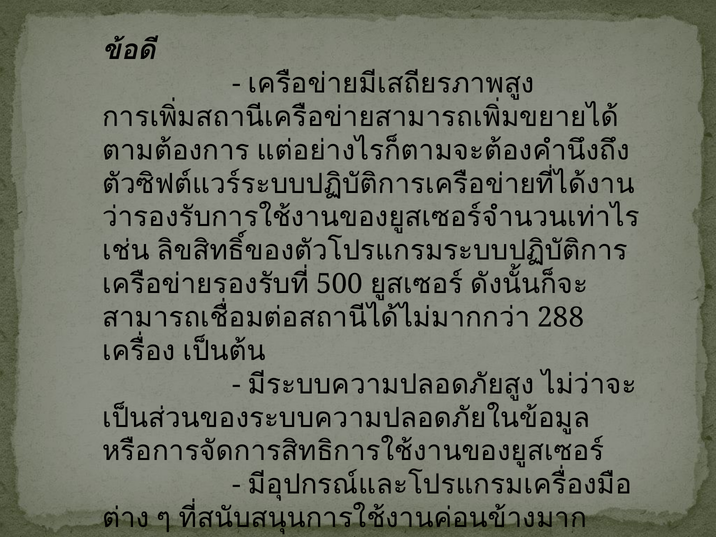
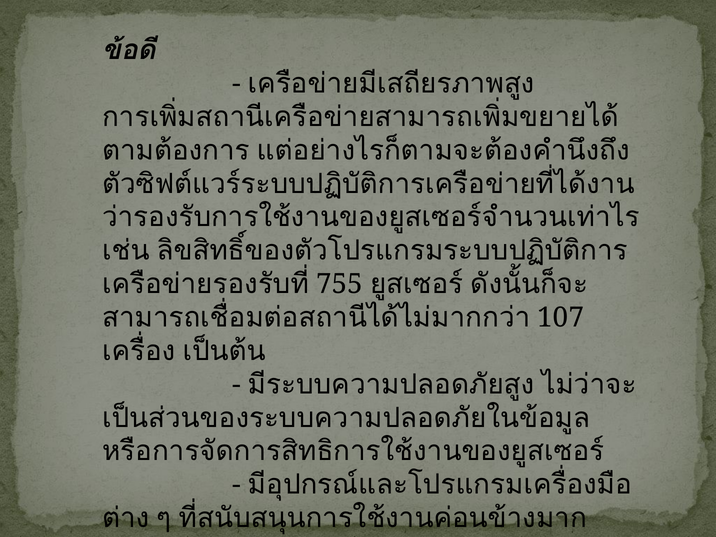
500: 500 -> 755 (340, 284)
288: 288 -> 107 (561, 318)
